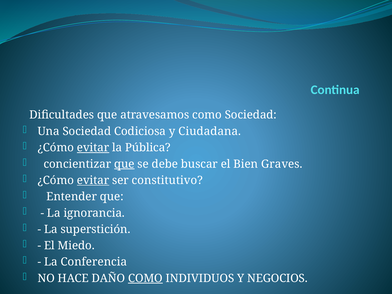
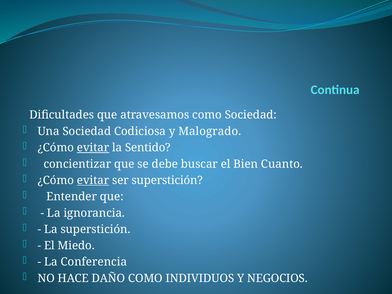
Ciudadana: Ciudadana -> Malogrado (210, 131)
Pública: Pública -> Sentido (148, 148)
que underline: present -> none (124, 164)
Graves: Graves -> Cuanto (282, 164)
ser constitutivo: constitutivo -> superstición (167, 180)
COMO underline: present -> none (145, 278)
